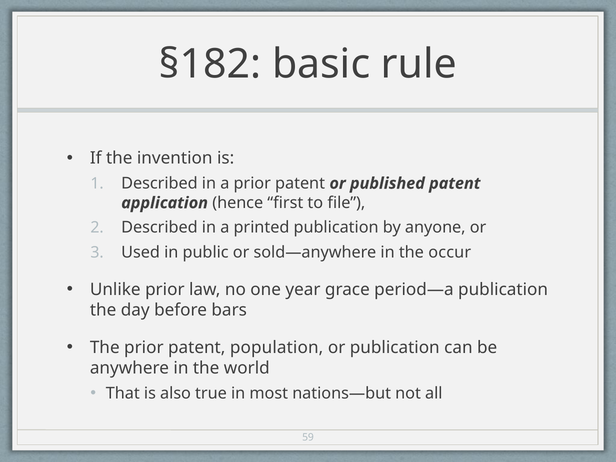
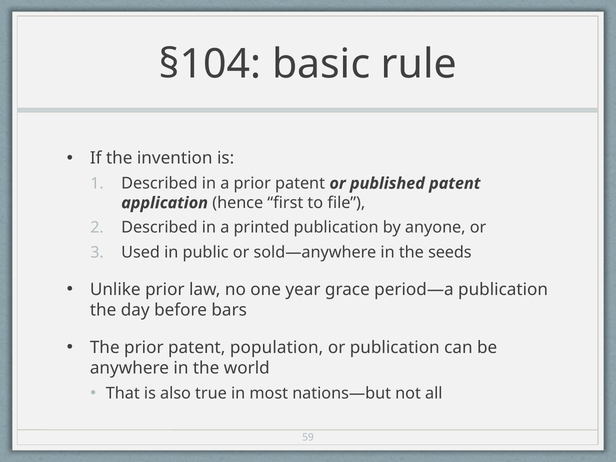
§182: §182 -> §104 (210, 64)
occur: occur -> seeds (450, 252)
